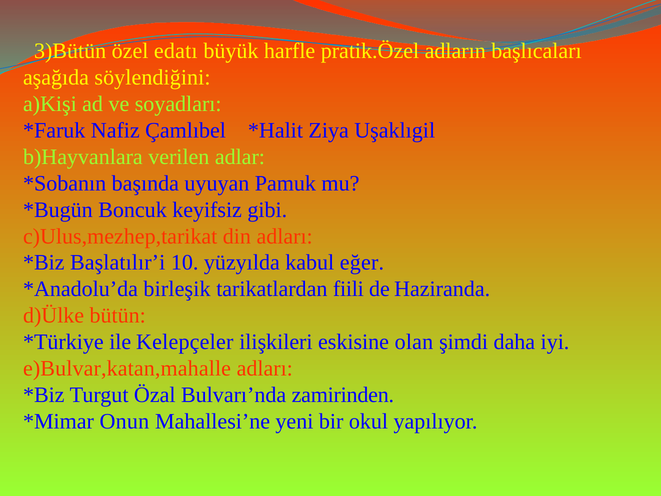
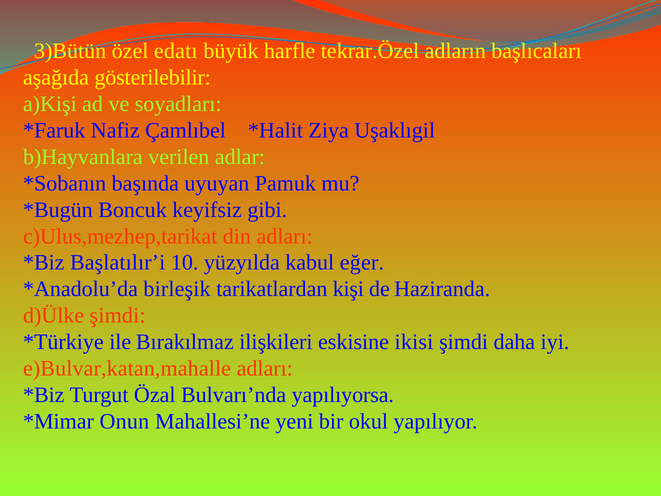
pratik.Özel: pratik.Özel -> tekrar.Özel (370, 51)
söylendiğini: söylendiğini -> gösterilebilir (153, 77)
fiili: fiili -> kişi (348, 289)
d)Ülke bütün: bütün -> şimdi (118, 315)
Kelepçeler: Kelepçeler -> Bırakılmaz (185, 342)
olan: olan -> ikisi (414, 342)
zamirinden: zamirinden -> yapılıyorsa (343, 395)
